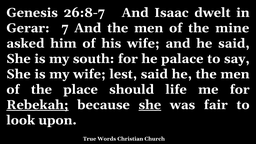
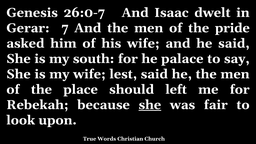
26:8-7: 26:8-7 -> 26:0-7 (84, 13)
mine: mine -> pride (232, 28)
life: life -> left (176, 89)
Rebekah underline: present -> none (37, 105)
